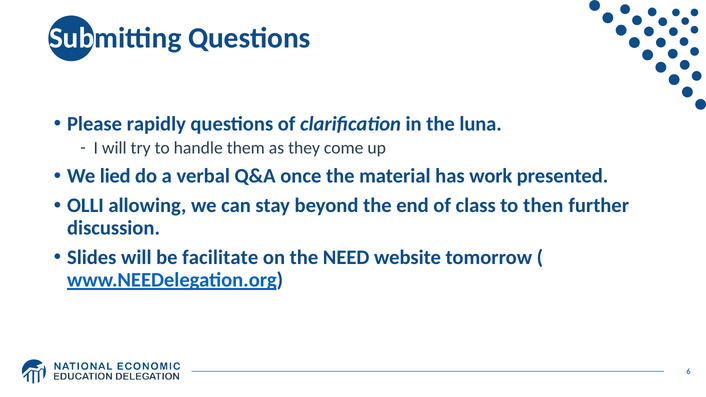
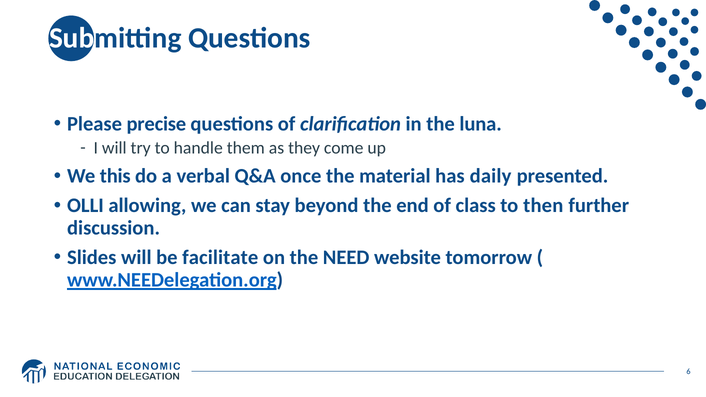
rapidly: rapidly -> precise (156, 124)
lied: lied -> this (115, 176)
work: work -> daily (491, 176)
